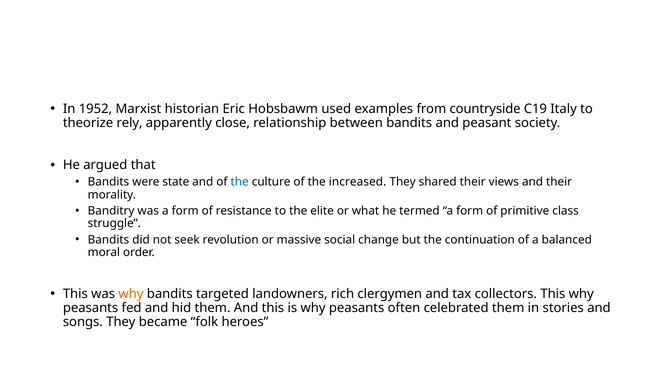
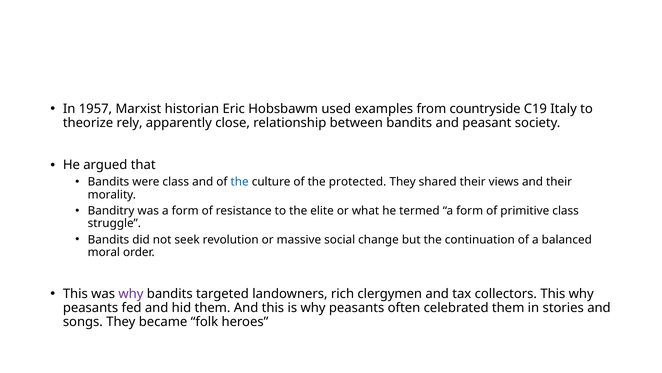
1952: 1952 -> 1957 (95, 109)
were state: state -> class (176, 182)
increased: increased -> protected (358, 182)
why colour: orange -> purple (131, 293)
